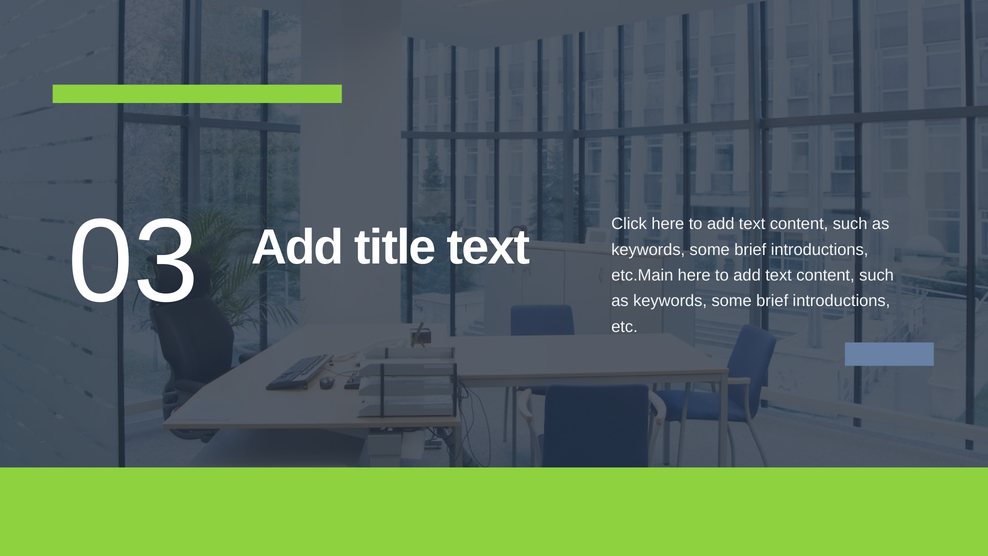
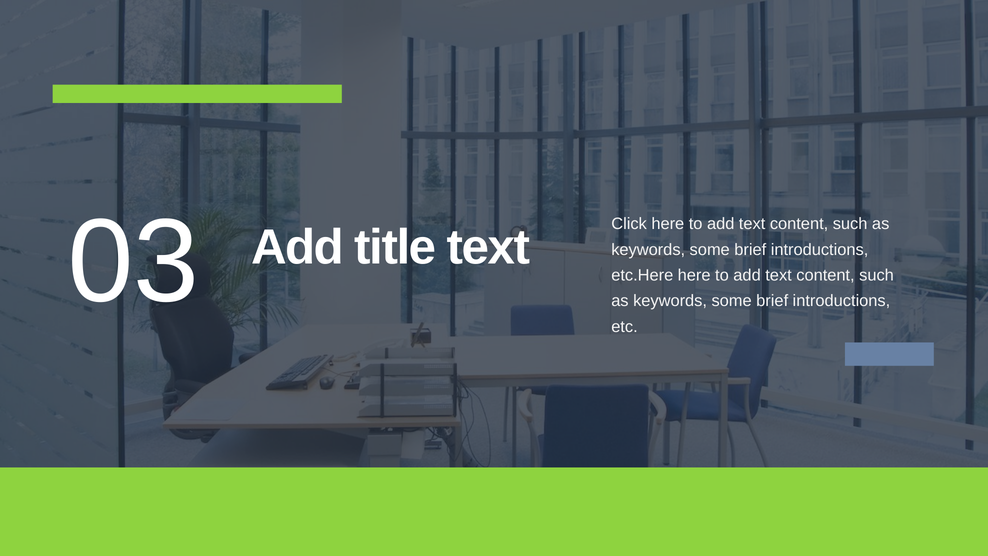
etc.Main: etc.Main -> etc.Here (642, 275)
